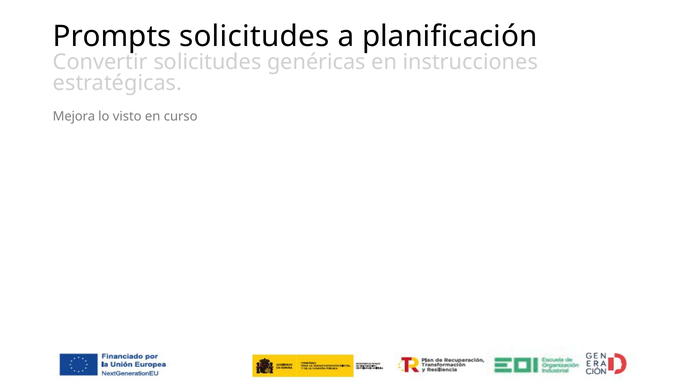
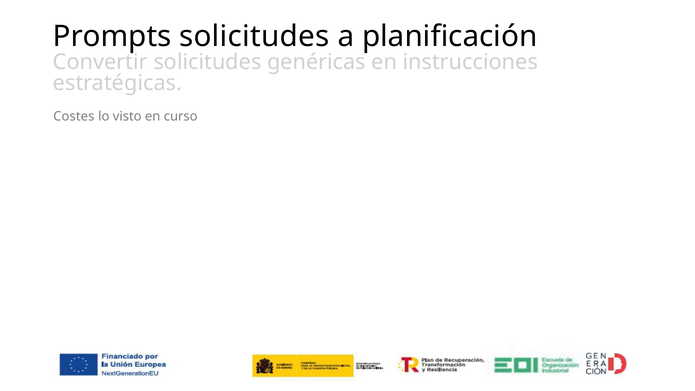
Mejora: Mejora -> Costes (74, 117)
